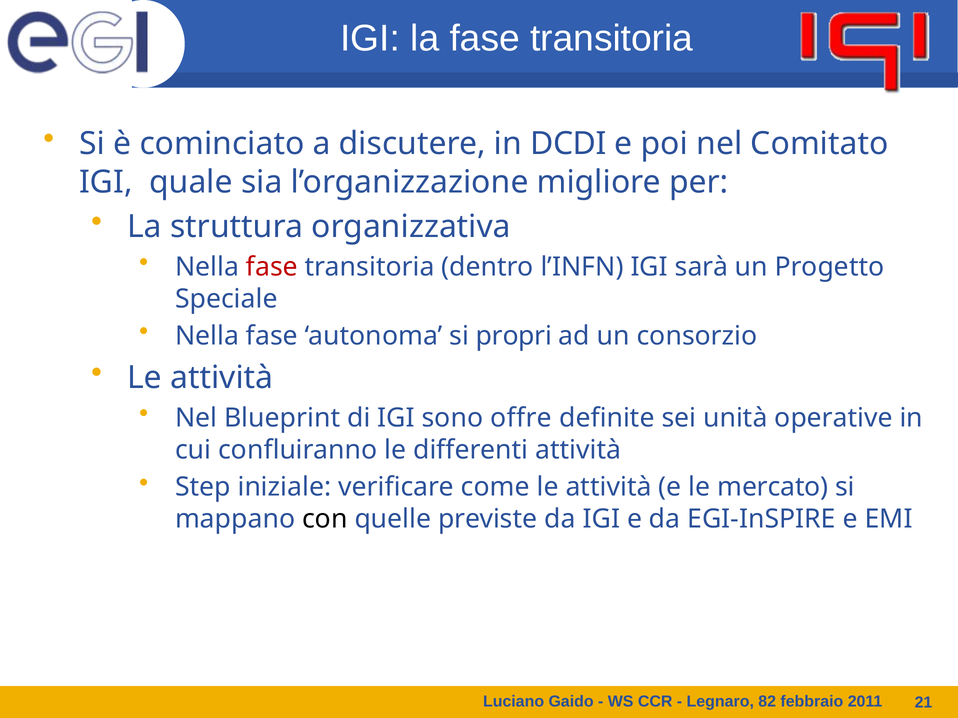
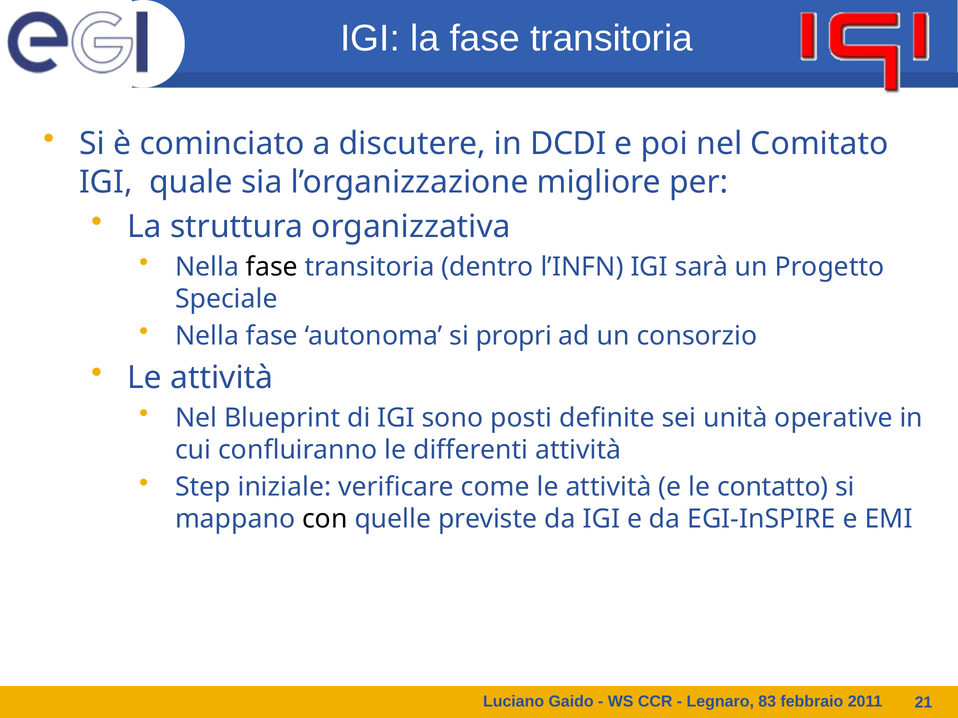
fase colour: red -> black (272, 267)
offre: offre -> posti (521, 418)
mercato: mercato -> contatto (773, 487)
82: 82 -> 83 (767, 702)
